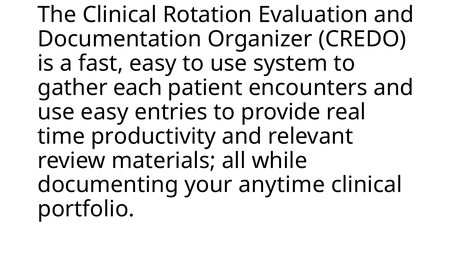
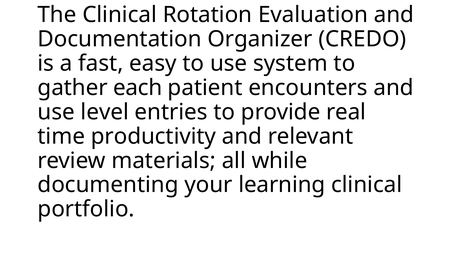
use easy: easy -> level (105, 112)
anytime: anytime -> learning (282, 185)
